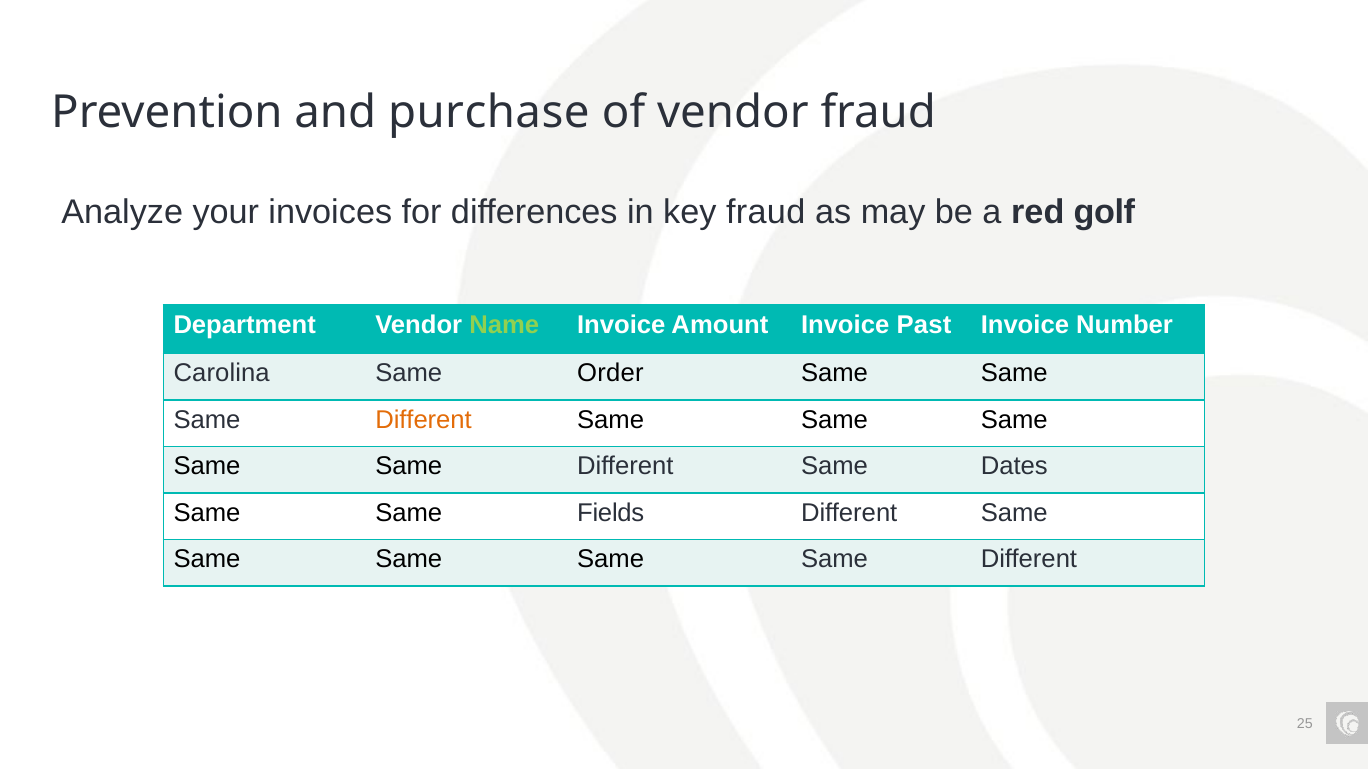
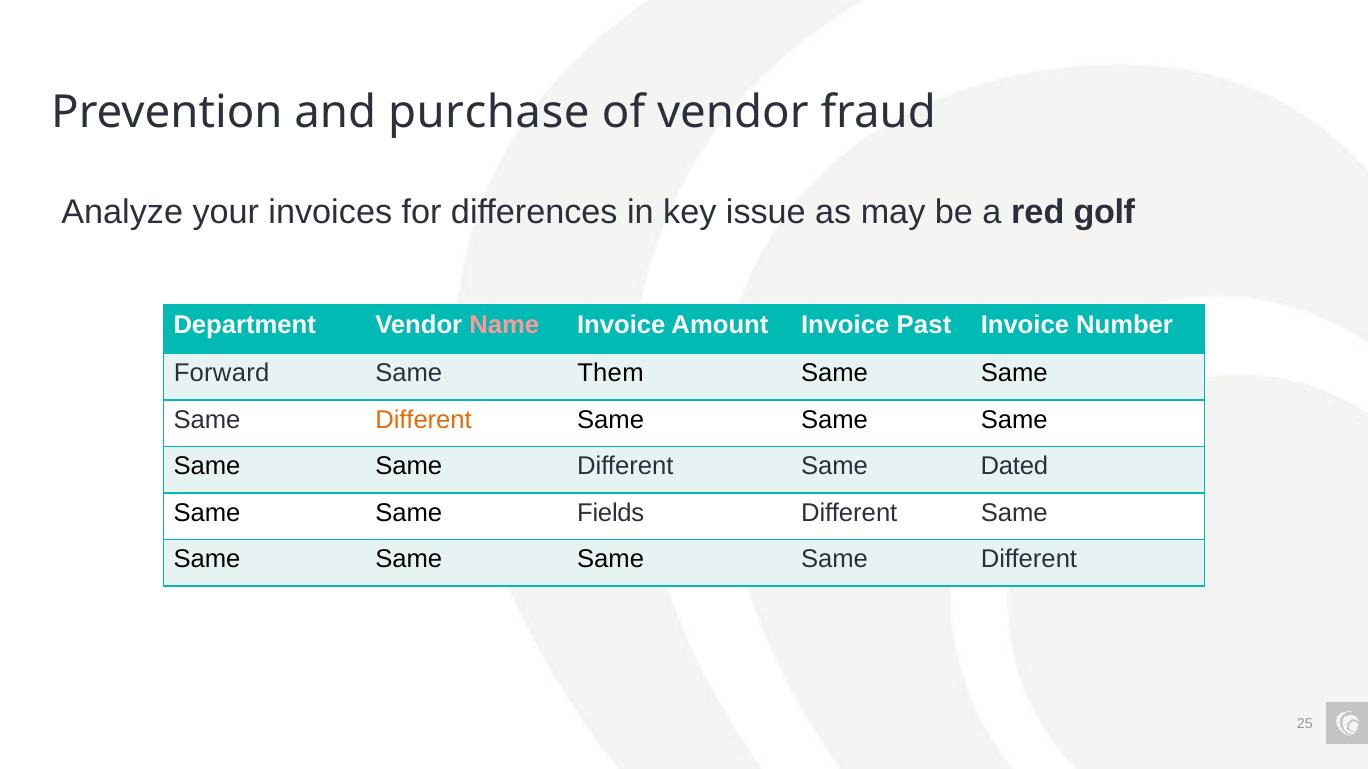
key fraud: fraud -> issue (766, 212)
Name colour: light green -> pink (504, 325)
Carolina: Carolina -> Forward (222, 374)
Order: Order -> Them (610, 374)
Dates: Dates -> Dated (1014, 467)
